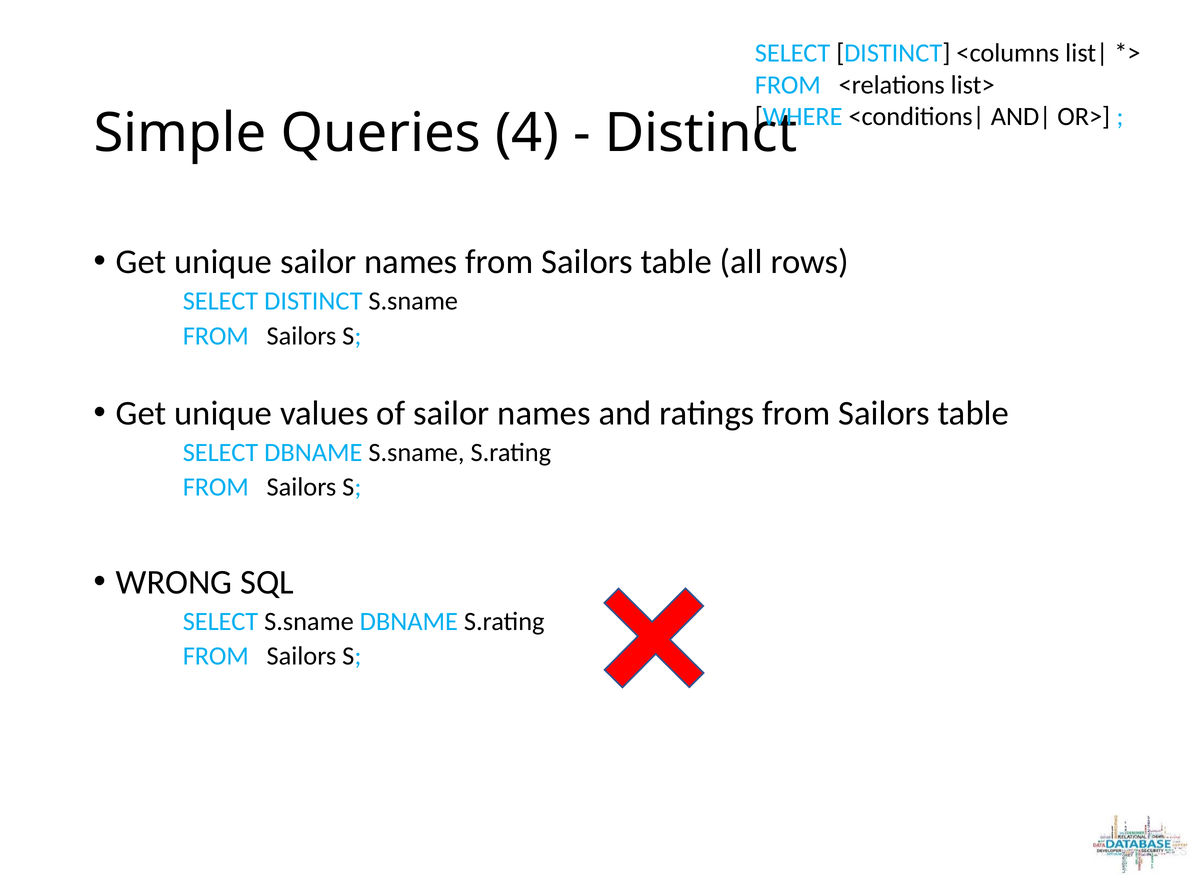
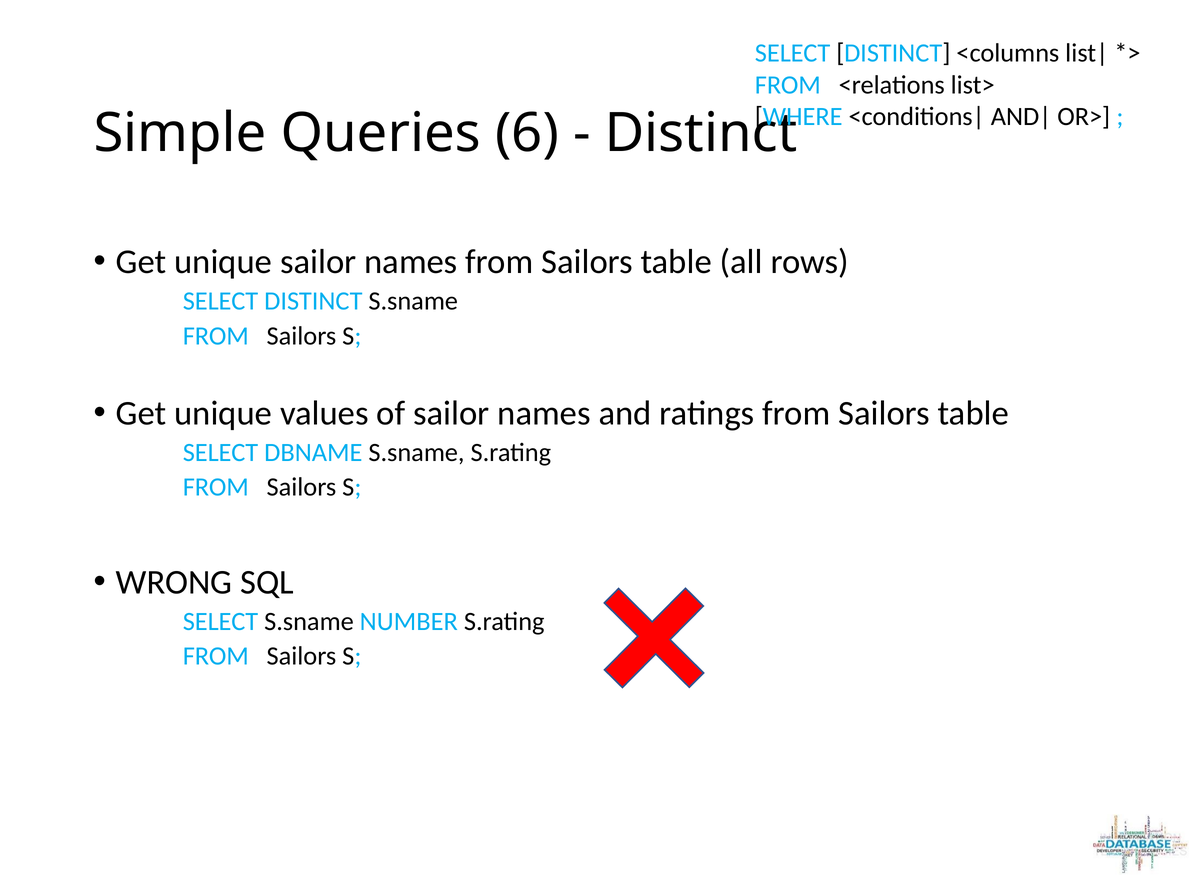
4: 4 -> 6 (527, 133)
S.sname DBNAME: DBNAME -> NUMBER (409, 621)
